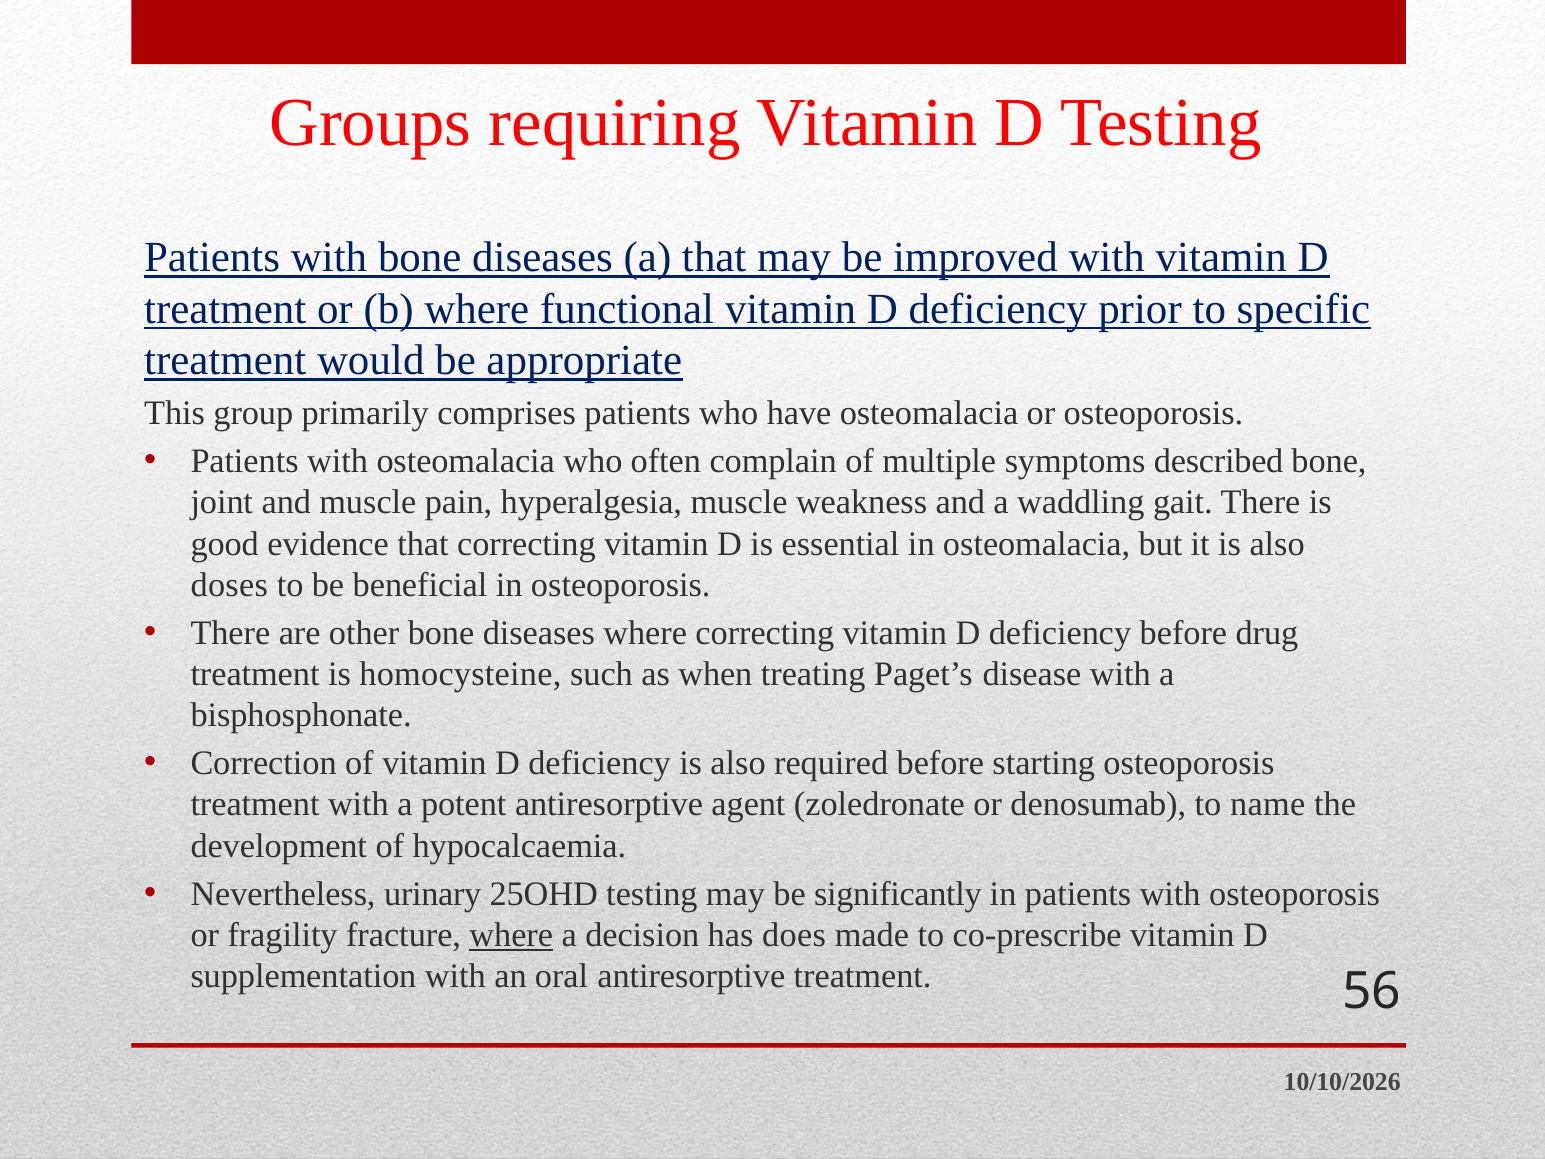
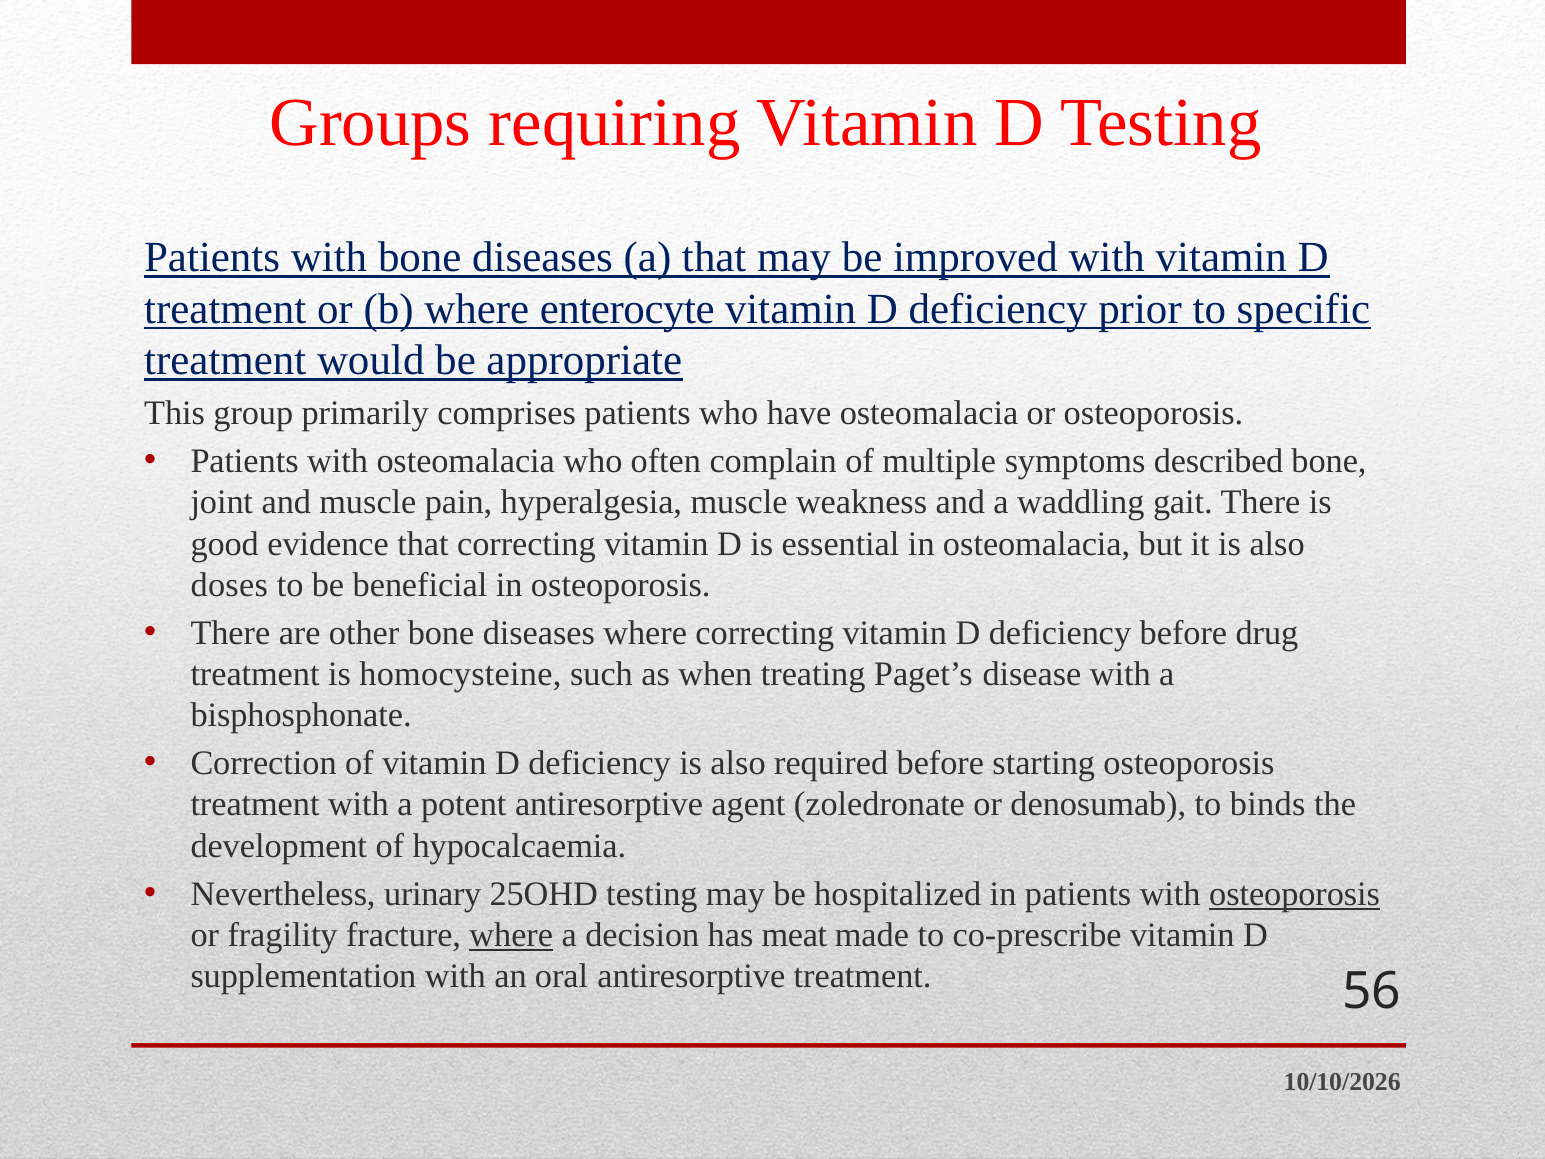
functional: functional -> enterocyte (627, 309)
name: name -> binds (1268, 804)
significantly: significantly -> hospitalized (898, 894)
osteoporosis underline: none -> present (1295, 894)
does: does -> meat (794, 935)
